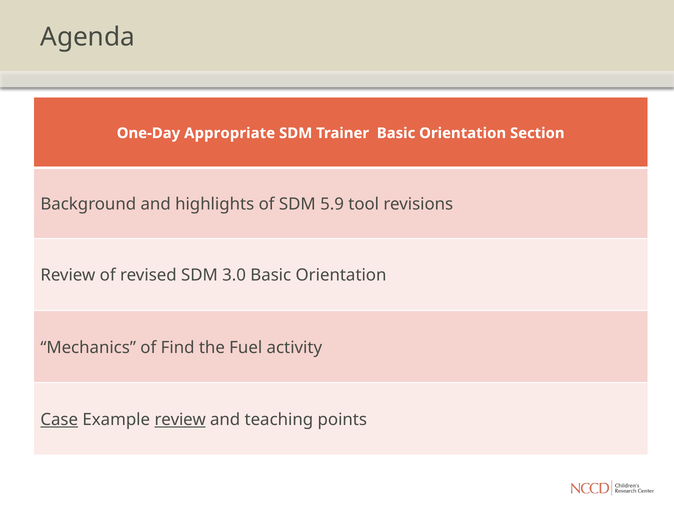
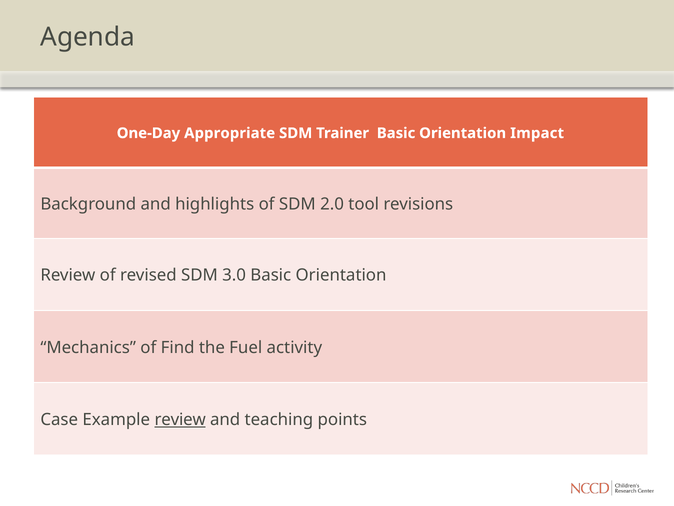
Section: Section -> Impact (537, 133)
5.9: 5.9 -> 2.0 (332, 204)
Case underline: present -> none (59, 419)
